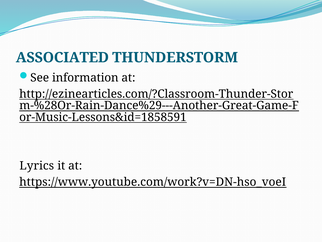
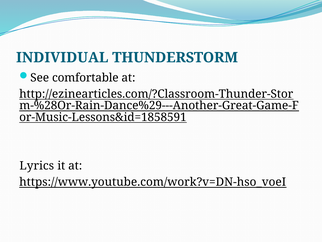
ASSOCIATED: ASSOCIATED -> INDIVIDUAL (62, 57)
information: information -> comfortable (85, 78)
